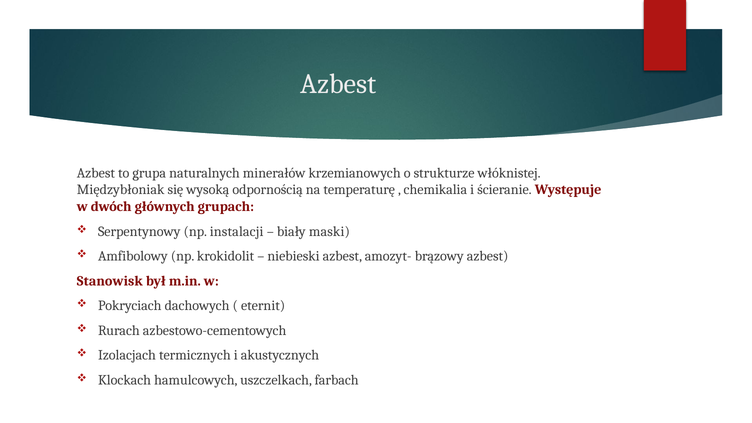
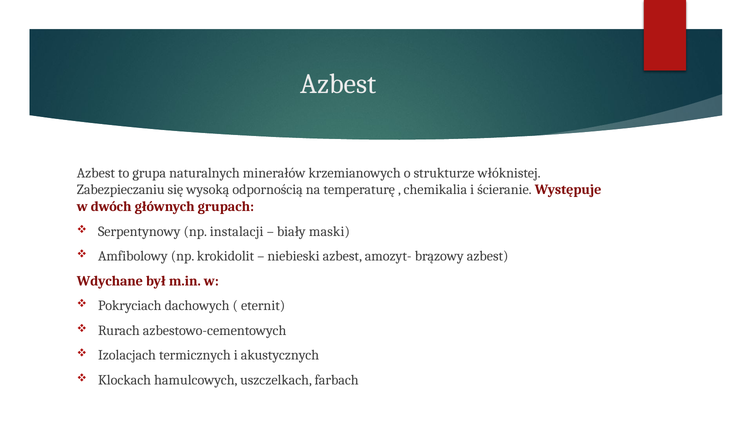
Międzybłoniak: Międzybłoniak -> Zabezpieczaniu (121, 190)
Stanowisk: Stanowisk -> Wdychane (110, 281)
